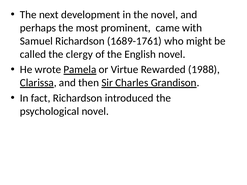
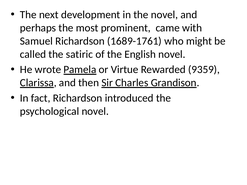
clergy: clergy -> satiric (79, 54)
1988: 1988 -> 9359 (204, 70)
